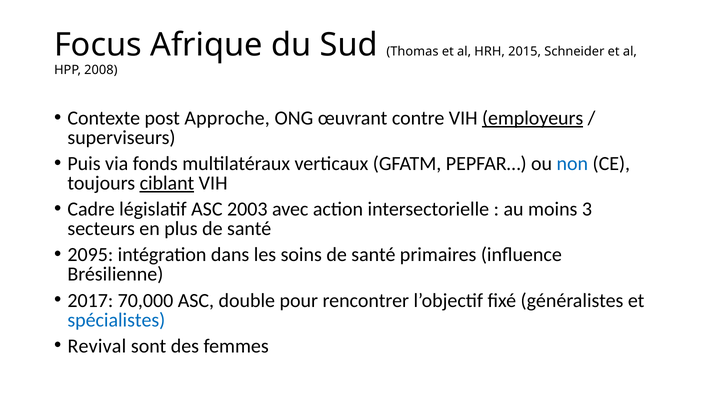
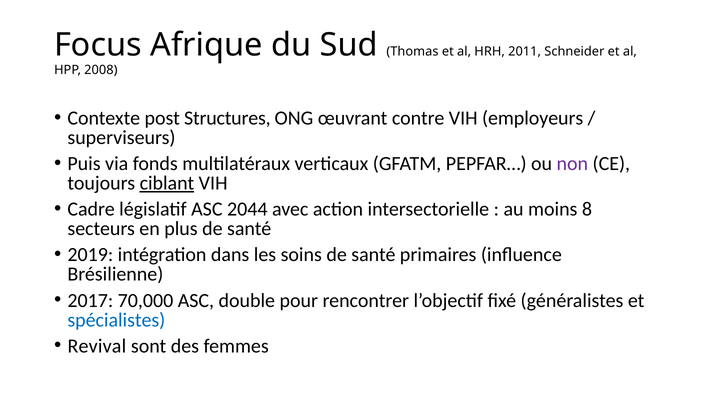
2015: 2015 -> 2011 (525, 52)
Approche: Approche -> Structures (227, 118)
employeurs underline: present -> none (533, 118)
non colour: blue -> purple (572, 163)
2003: 2003 -> 2044 (247, 209)
3: 3 -> 8 (587, 209)
2095: 2095 -> 2019 (90, 254)
